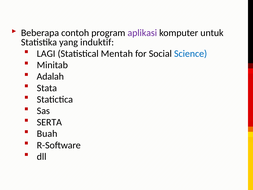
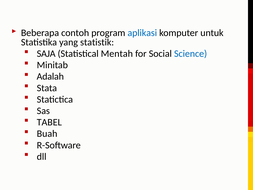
aplikasi colour: purple -> blue (142, 33)
induktif: induktif -> statistik (97, 42)
LAGI: LAGI -> SAJA (46, 54)
SERTA: SERTA -> TABEL (49, 122)
